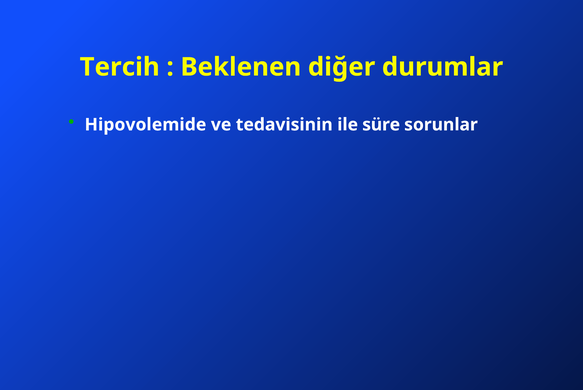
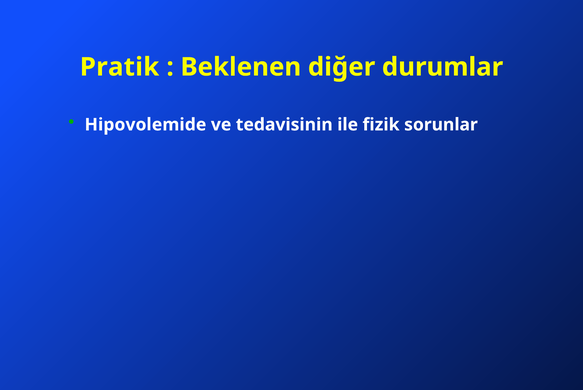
Tercih: Tercih -> Pratik (120, 67)
süre: süre -> fizik (381, 125)
